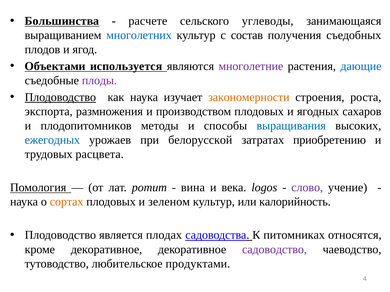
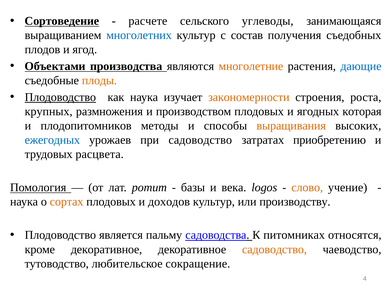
Большинства: Большинства -> Сортоведение (62, 21)
используется: используется -> производства (126, 66)
многолетние colour: purple -> orange (251, 66)
плоды colour: purple -> orange (99, 81)
экспорта: экспорта -> крупных (49, 112)
сахаров: сахаров -> которая (362, 112)
выращивания colour: blue -> orange (291, 126)
при белорусской: белорусской -> садоводство (200, 140)
вина: вина -> базы (193, 188)
слово colour: purple -> orange (307, 188)
зеленом: зеленом -> доходов (169, 202)
калорийность: калорийность -> производству (295, 202)
плодах: плодах -> пальму (164, 235)
садоводство colour: purple -> orange (274, 250)
продуктами: продуктами -> сокращение (198, 264)
